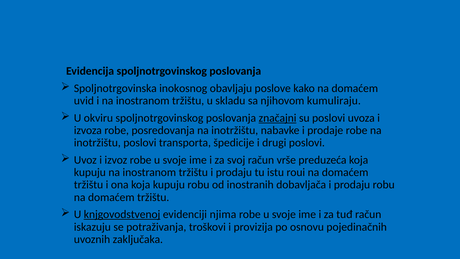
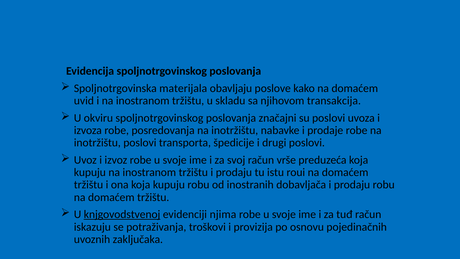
inokosnog: inokosnog -> materijala (183, 88)
kumuliraju: kumuliraju -> transakcija (334, 101)
značajni underline: present -> none (278, 118)
